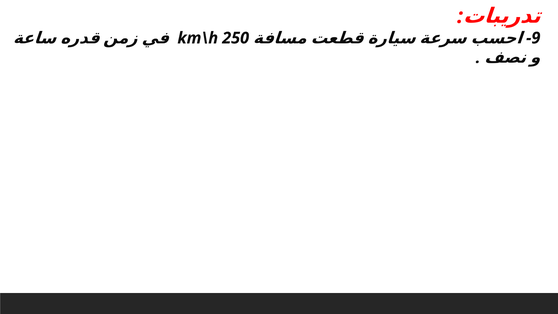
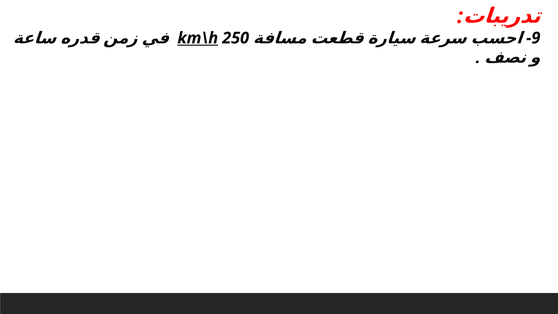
km\h underline: none -> present (198, 38)
